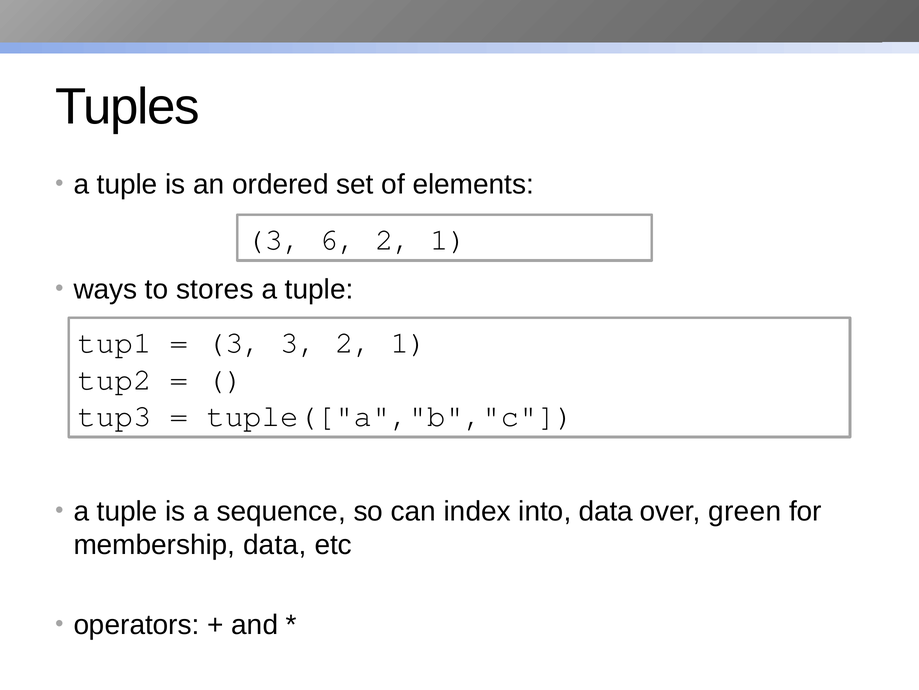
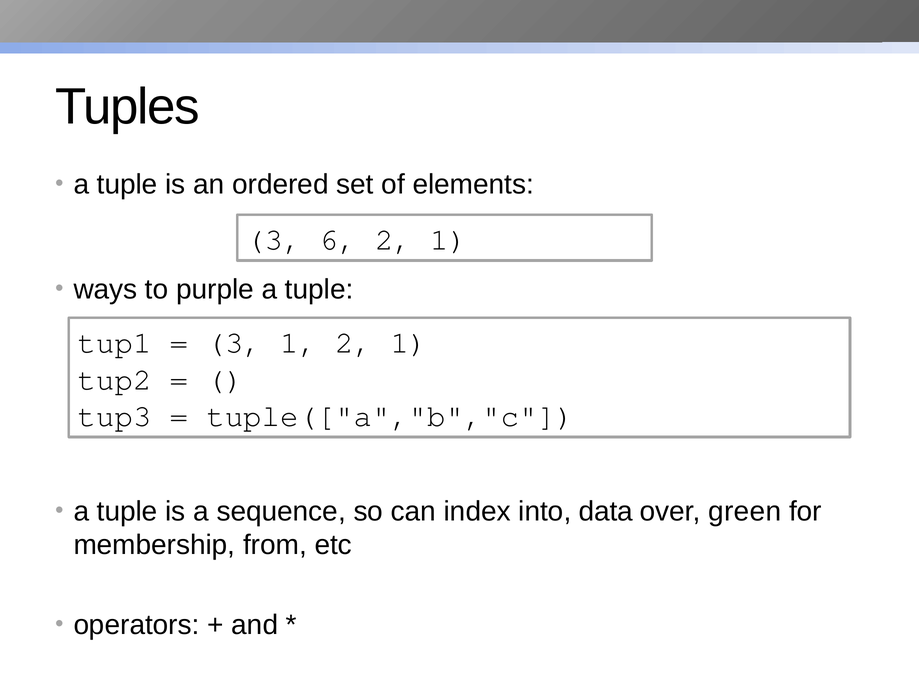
stores: stores -> purple (215, 289)
3 3: 3 -> 1 (299, 342)
membership data: data -> from (275, 545)
